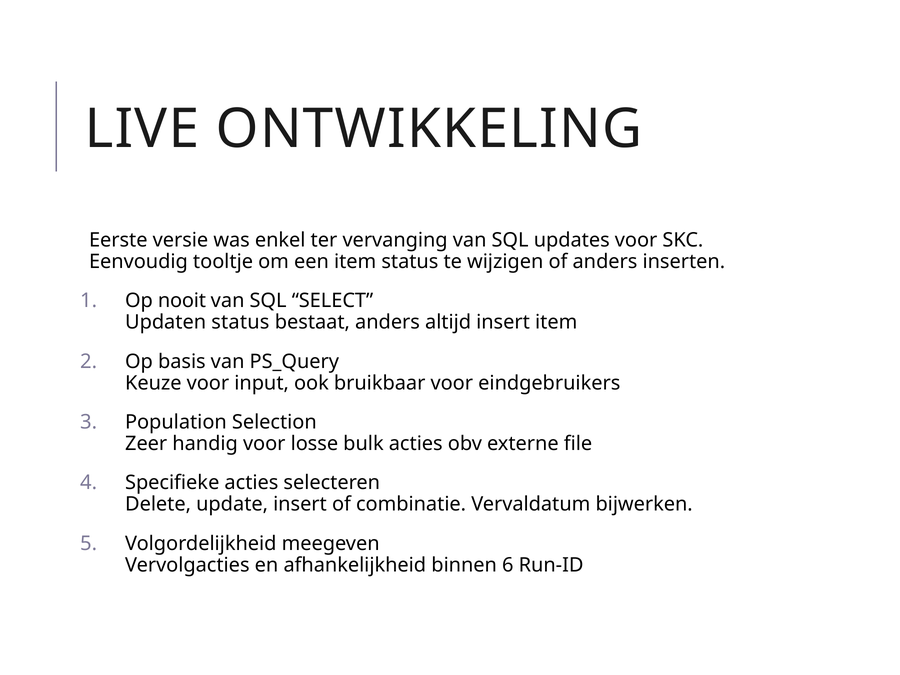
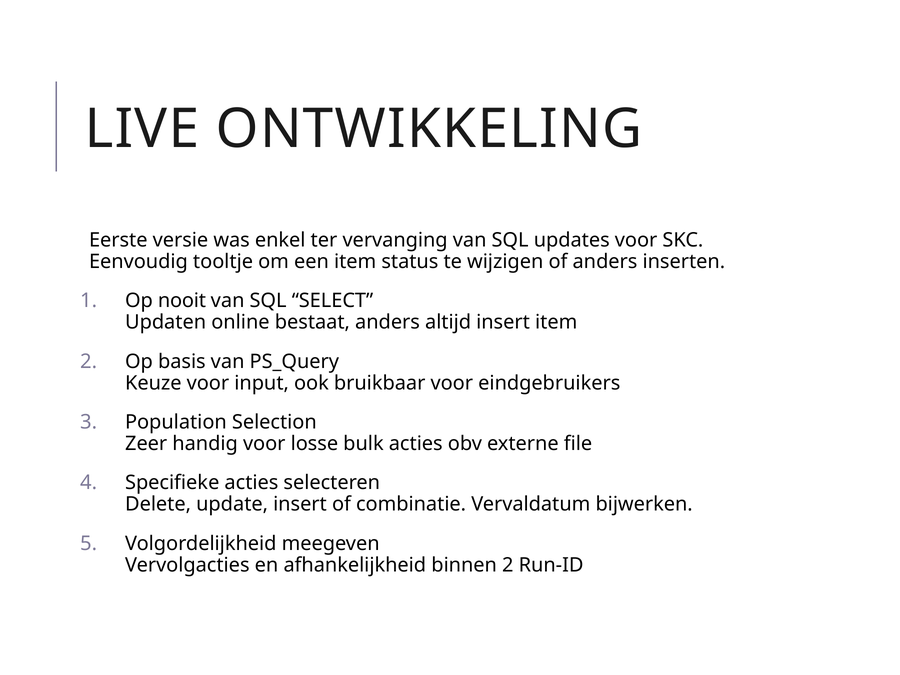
Updaten status: status -> online (240, 322)
binnen 6: 6 -> 2 (508, 565)
